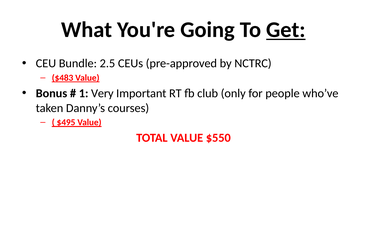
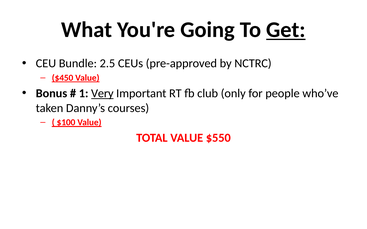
$483: $483 -> $450 (63, 78)
Very underline: none -> present (102, 94)
$495: $495 -> $100 (66, 123)
